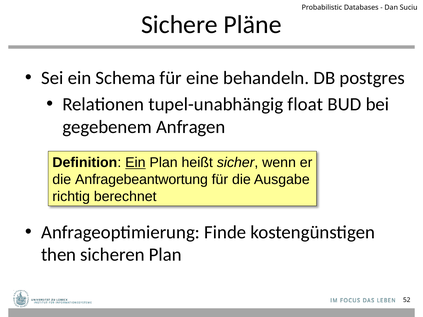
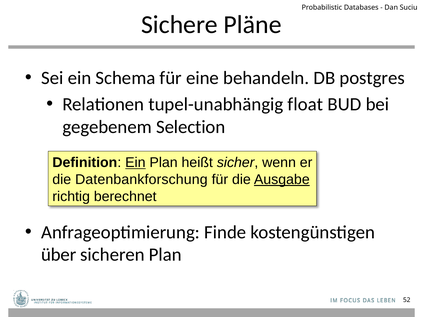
Anfragen: Anfragen -> Selection (191, 127)
Anfragebeantwortung: Anfragebeantwortung -> Datenbankforschung (141, 180)
Ausgabe underline: none -> present (282, 180)
then: then -> über (59, 255)
